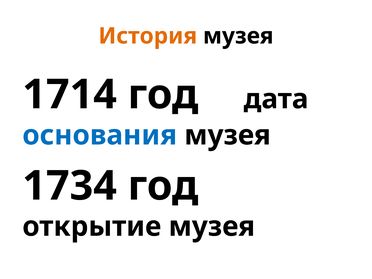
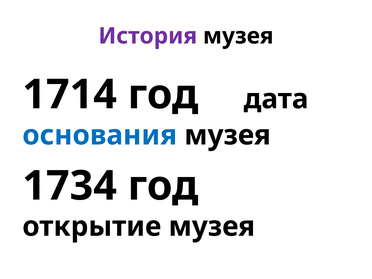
История colour: orange -> purple (148, 36)
